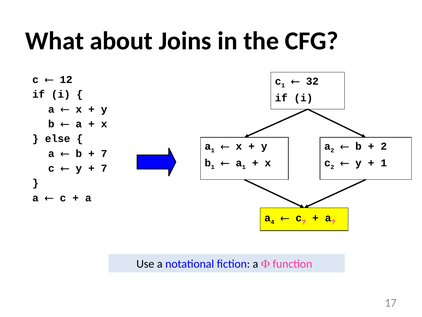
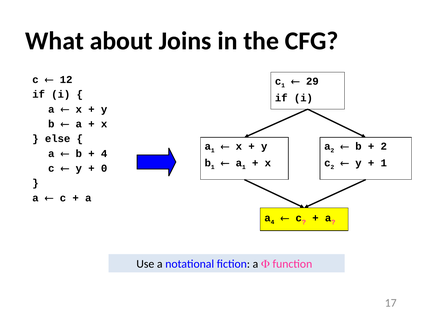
32: 32 -> 29 (312, 81)
7: 7 -> 4 (104, 153)
7: 7 -> 0 (104, 168)
